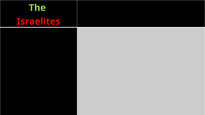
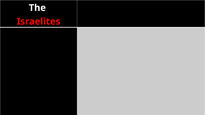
The colour: light green -> white (37, 8)
